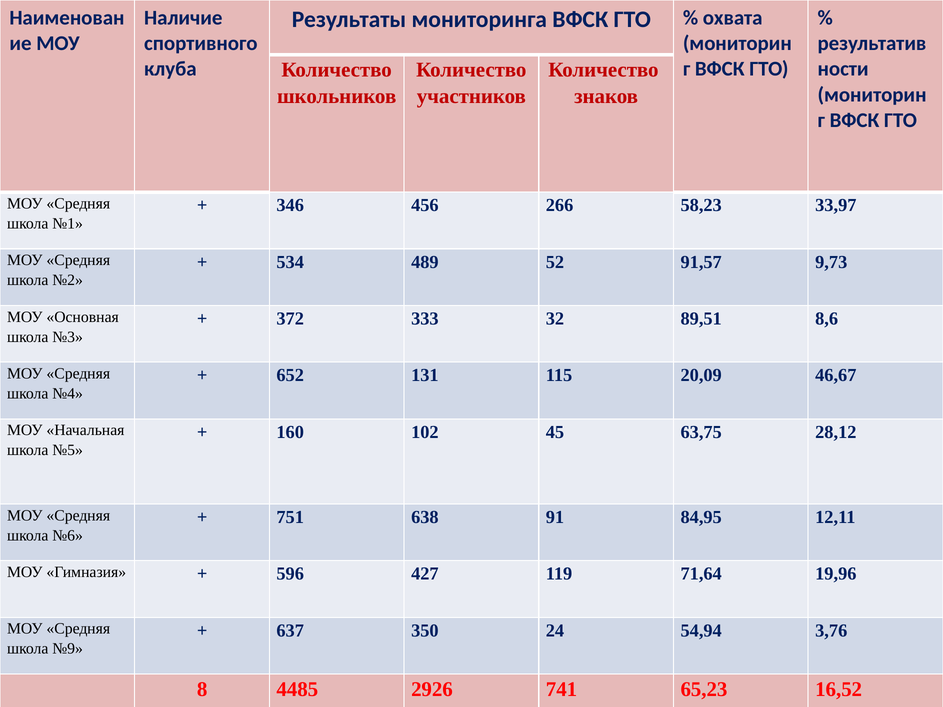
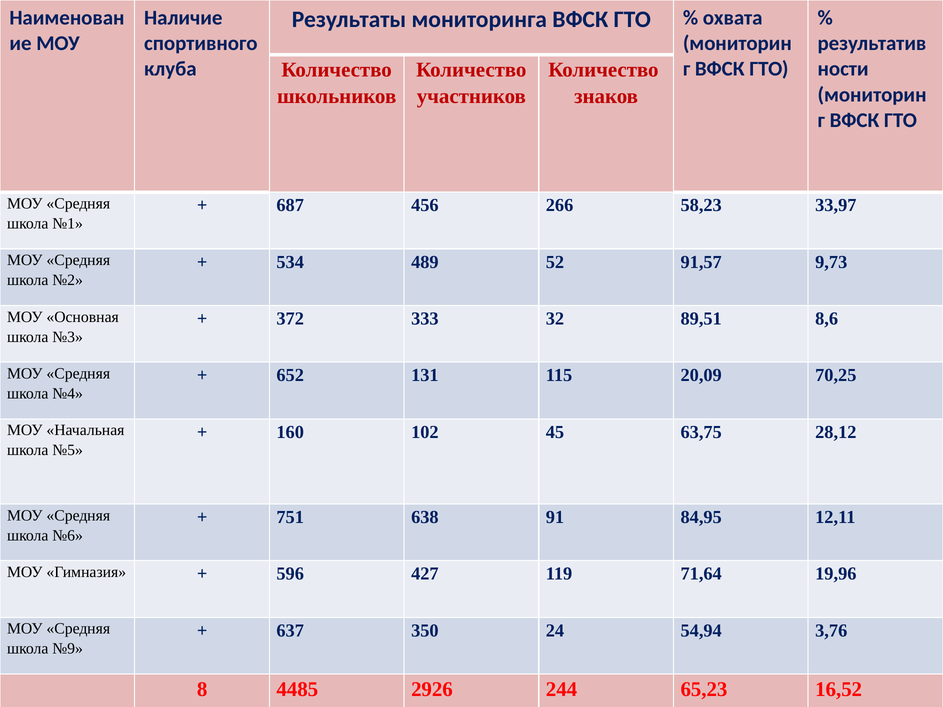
346: 346 -> 687 (290, 205)
46,67: 46,67 -> 70,25 (836, 376)
741: 741 -> 244 (562, 690)
